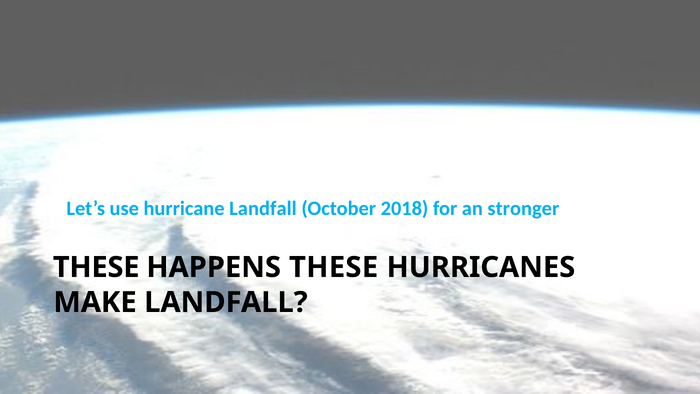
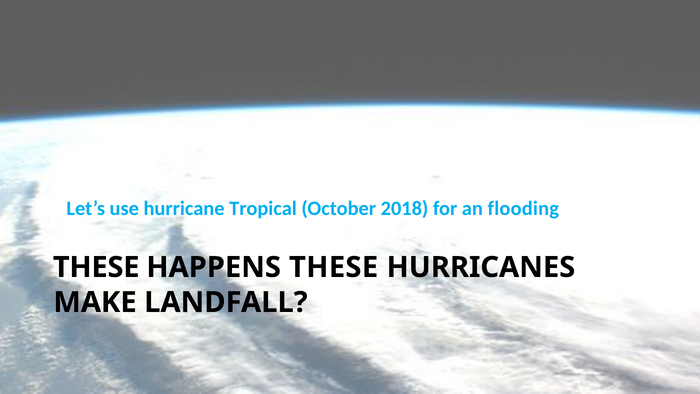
hurricane Landfall: Landfall -> Tropical (263, 208)
stronger: stronger -> flooding (523, 208)
